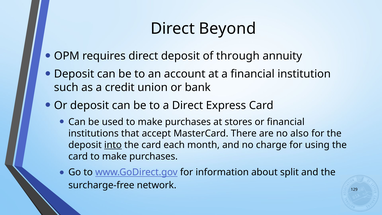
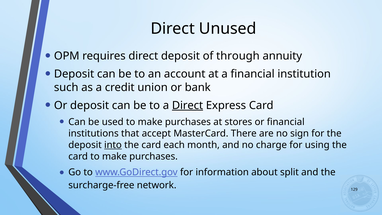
Beyond: Beyond -> Unused (228, 29)
Direct underline: none -> present (188, 105)
also: also -> sign (300, 133)
